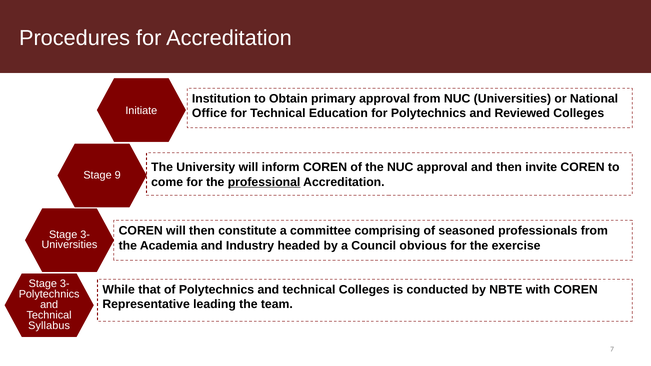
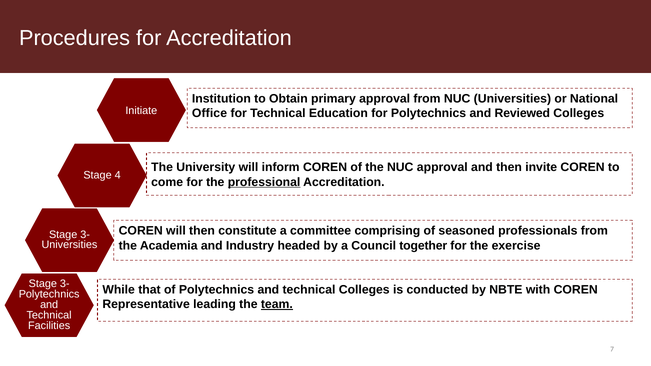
9: 9 -> 4 (118, 175)
obvious: obvious -> together (423, 246)
team underline: none -> present (277, 305)
Syllabus: Syllabus -> Facilities (49, 326)
